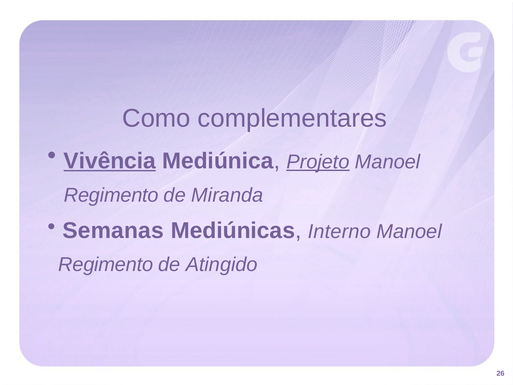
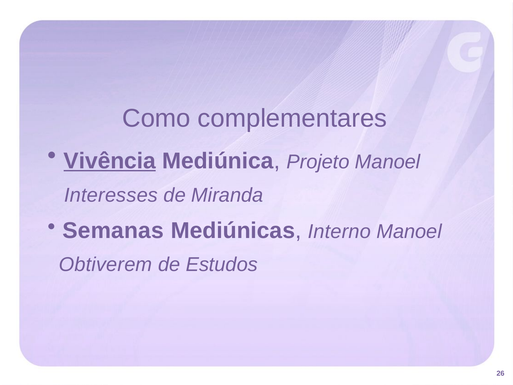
Projeto underline: present -> none (318, 162)
Regimento: Regimento -> Interesses (111, 195)
Regimento: Regimento -> Obtiverem (105, 264)
Atingido: Atingido -> Estudos (222, 264)
